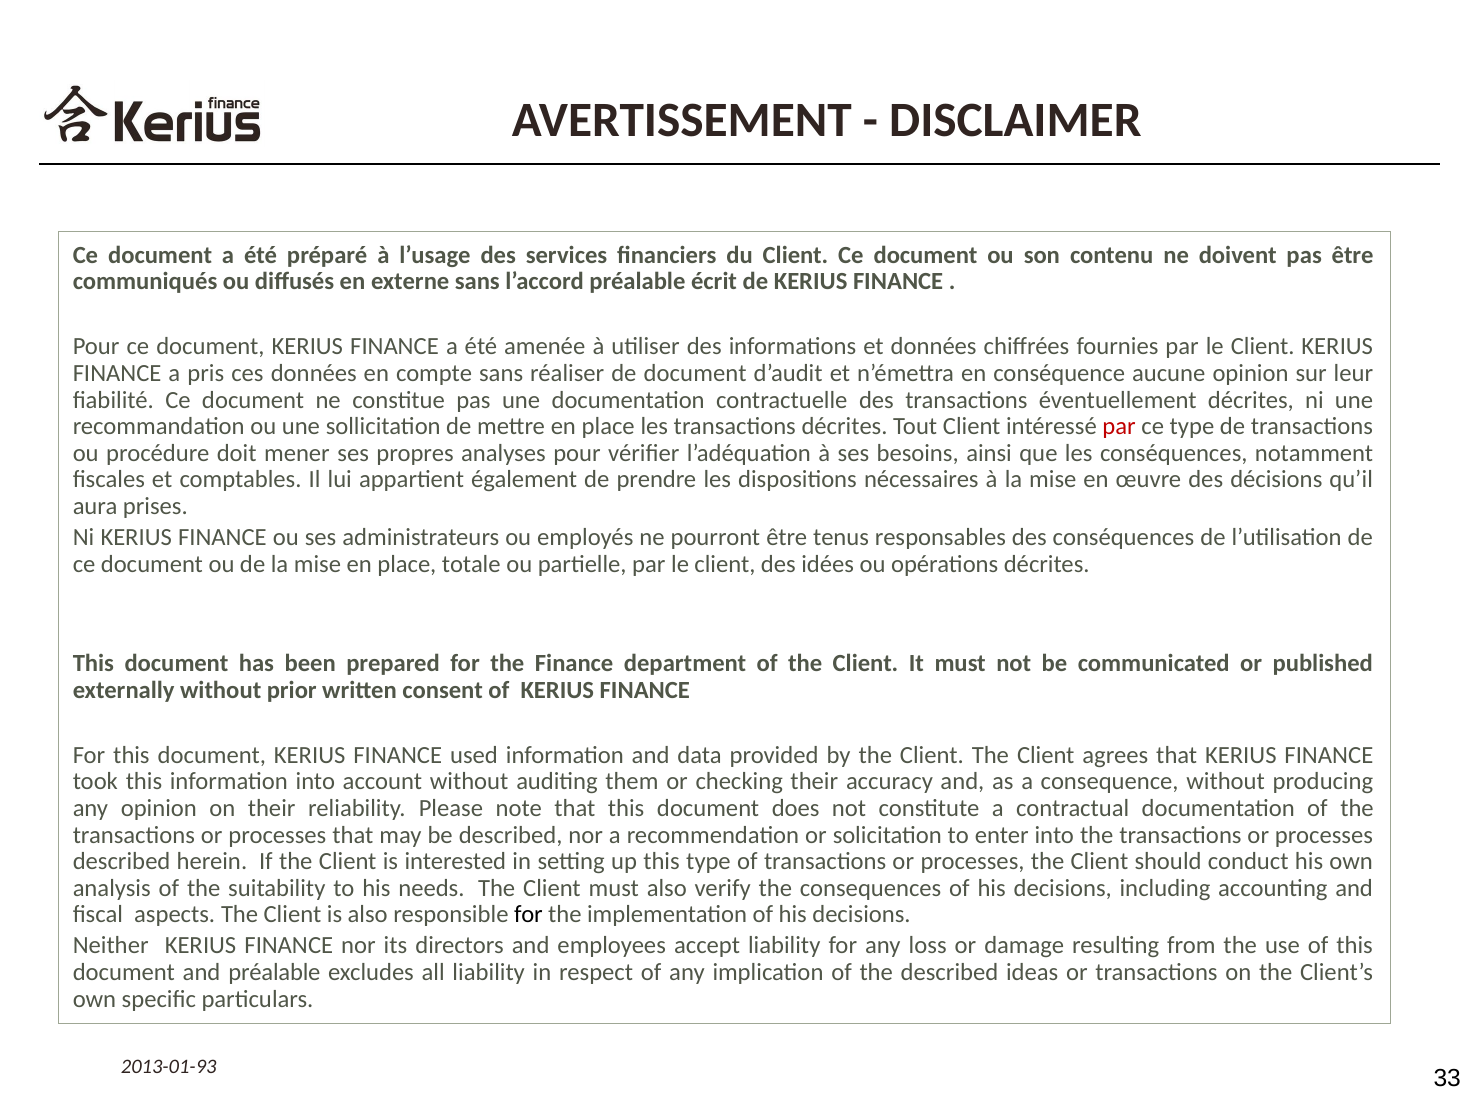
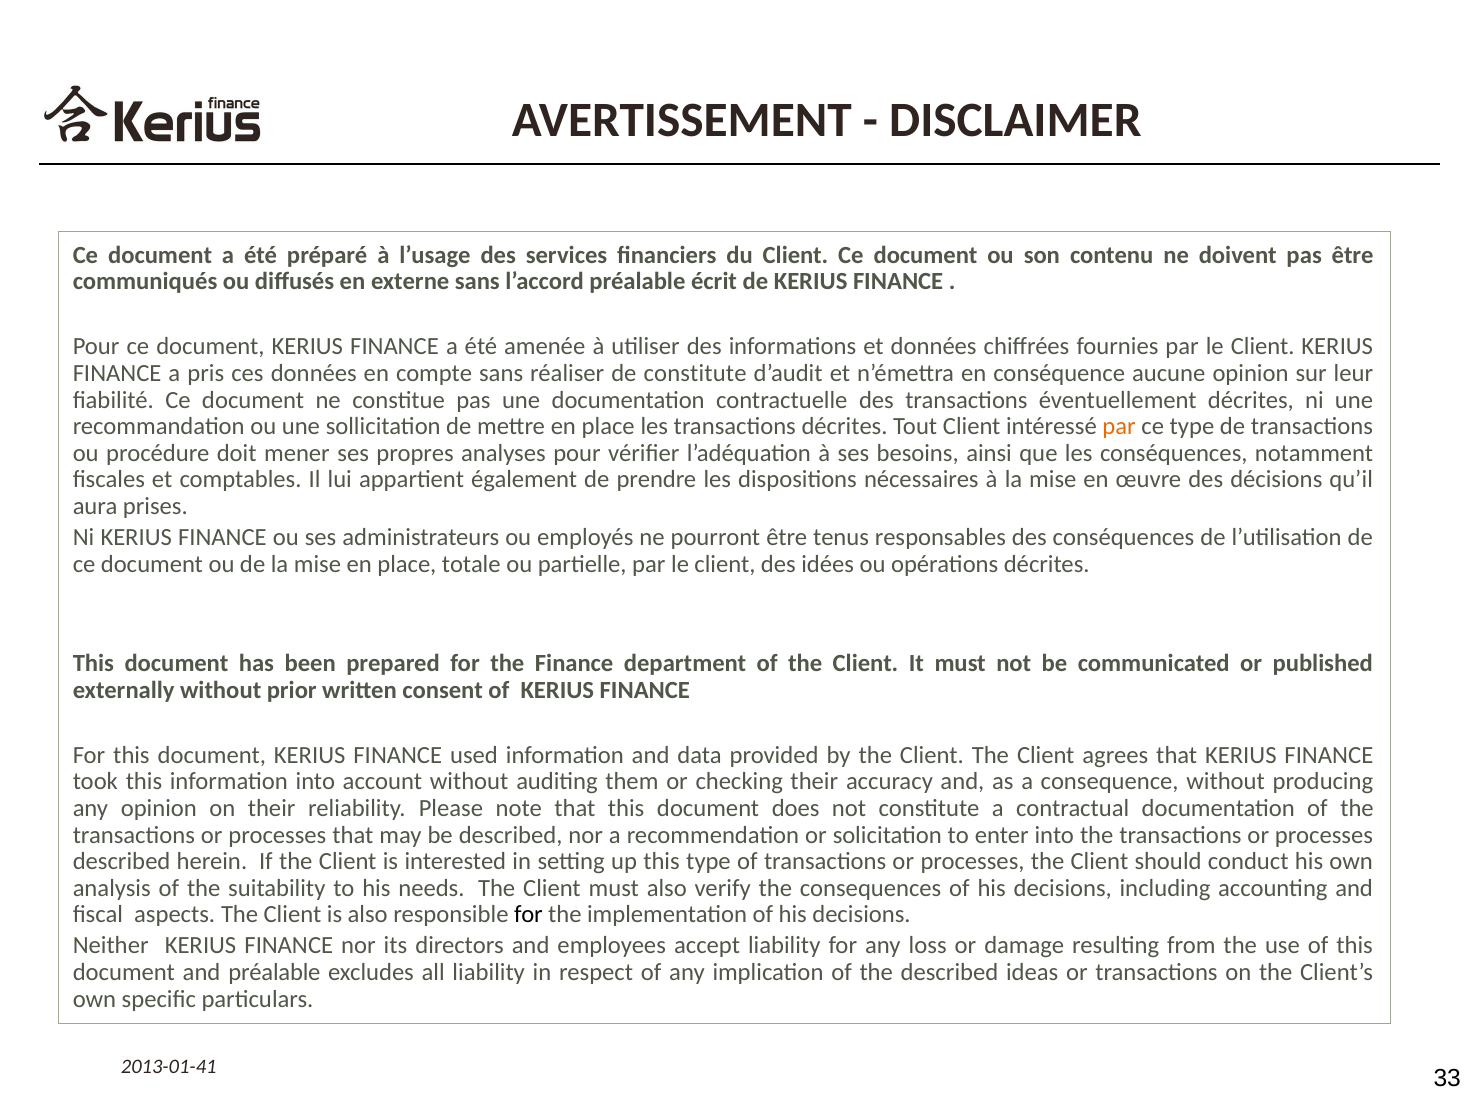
de document: document -> constitute (695, 373)
par colour: red -> orange (1119, 427)
2013-01-93: 2013-01-93 -> 2013-01-41 (169, 1067)
